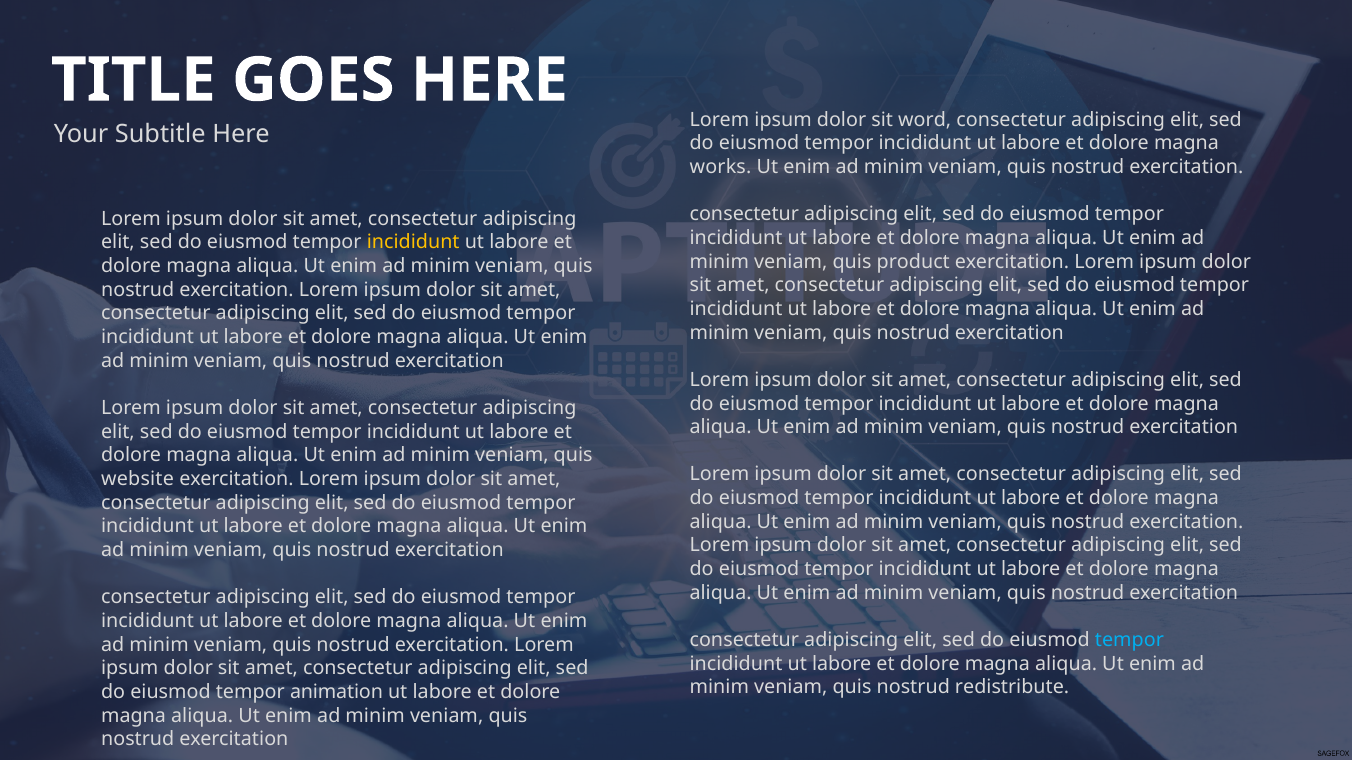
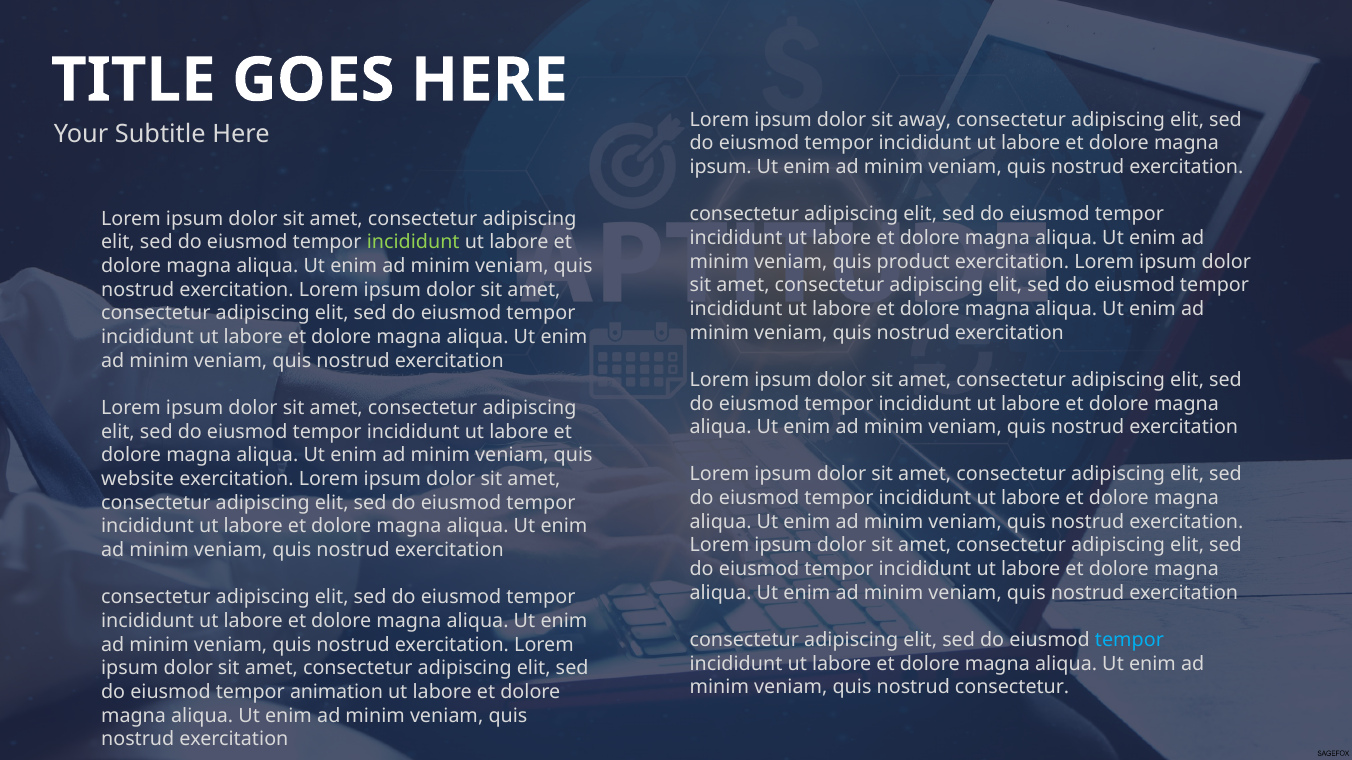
word: word -> away (925, 120)
works: works -> ipsum (721, 167)
incididunt colour: yellow -> light green (413, 243)
nostrud redistribute: redistribute -> consectetur (1012, 688)
